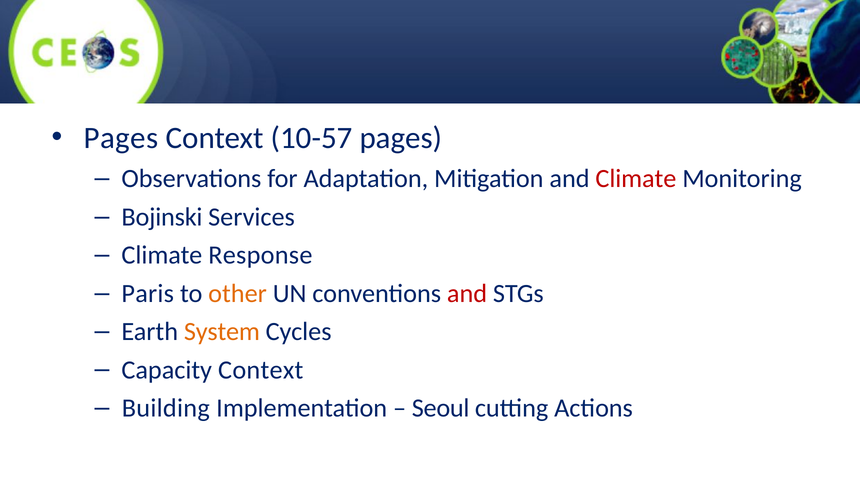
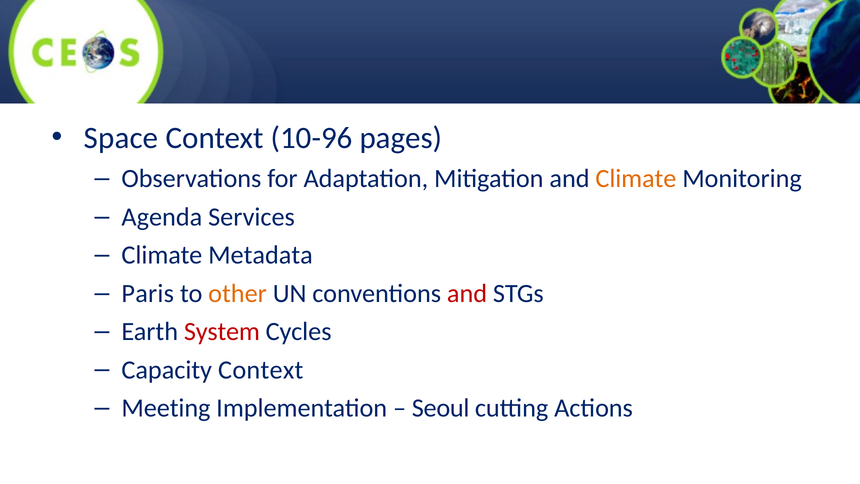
Pages: Pages -> Space (121, 138)
10-57: 10-57 -> 10-96 (312, 138)
Climate colour: red -> orange (636, 179)
Bojinski: Bojinski -> Agenda (162, 217)
Response: Response -> Metadata (260, 255)
System colour: orange -> red (222, 332)
Building: Building -> Meeting (166, 408)
